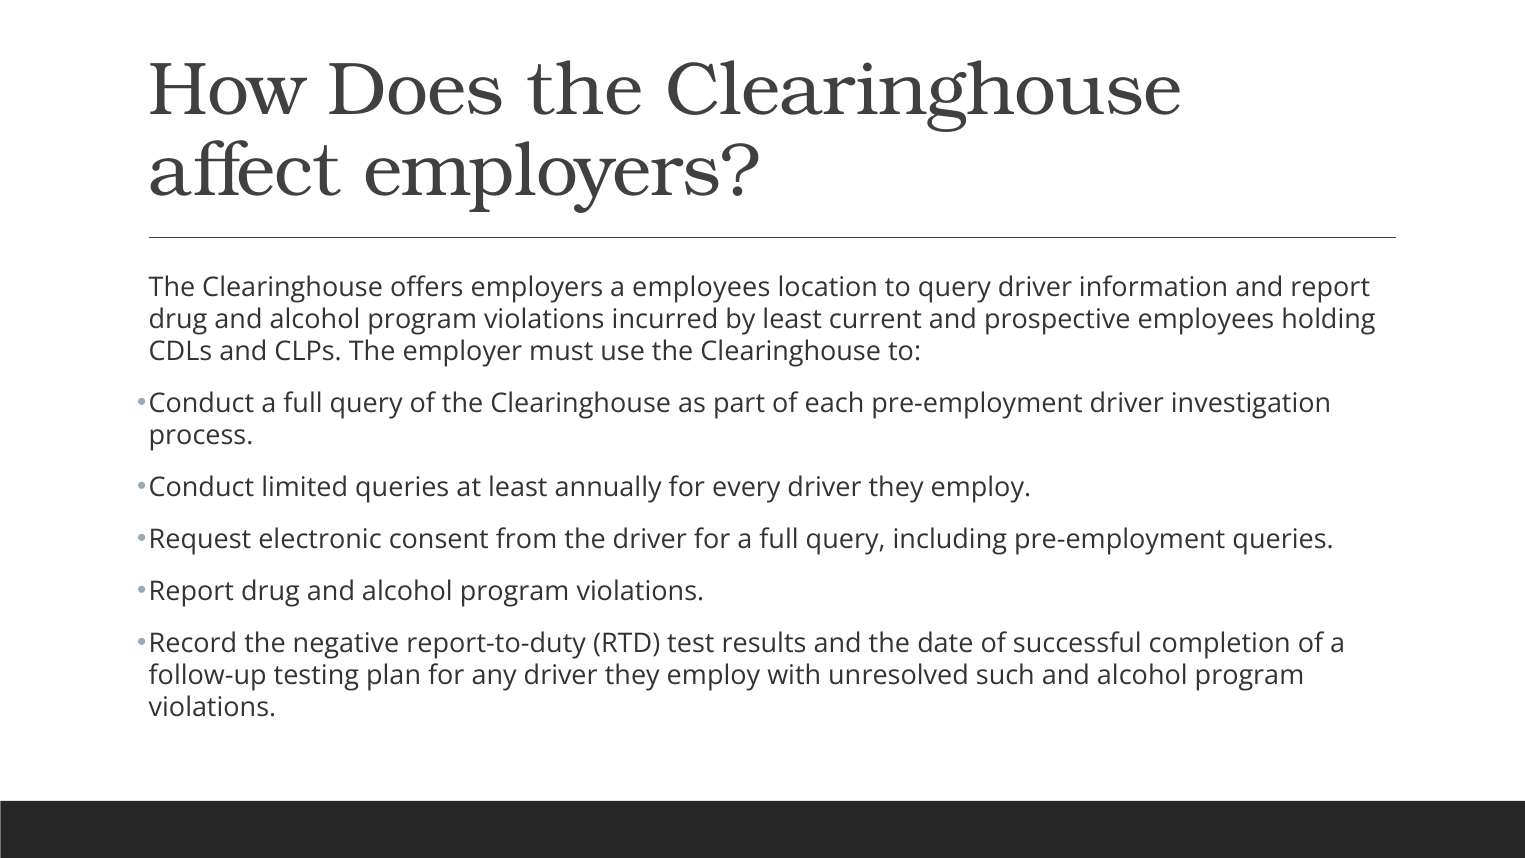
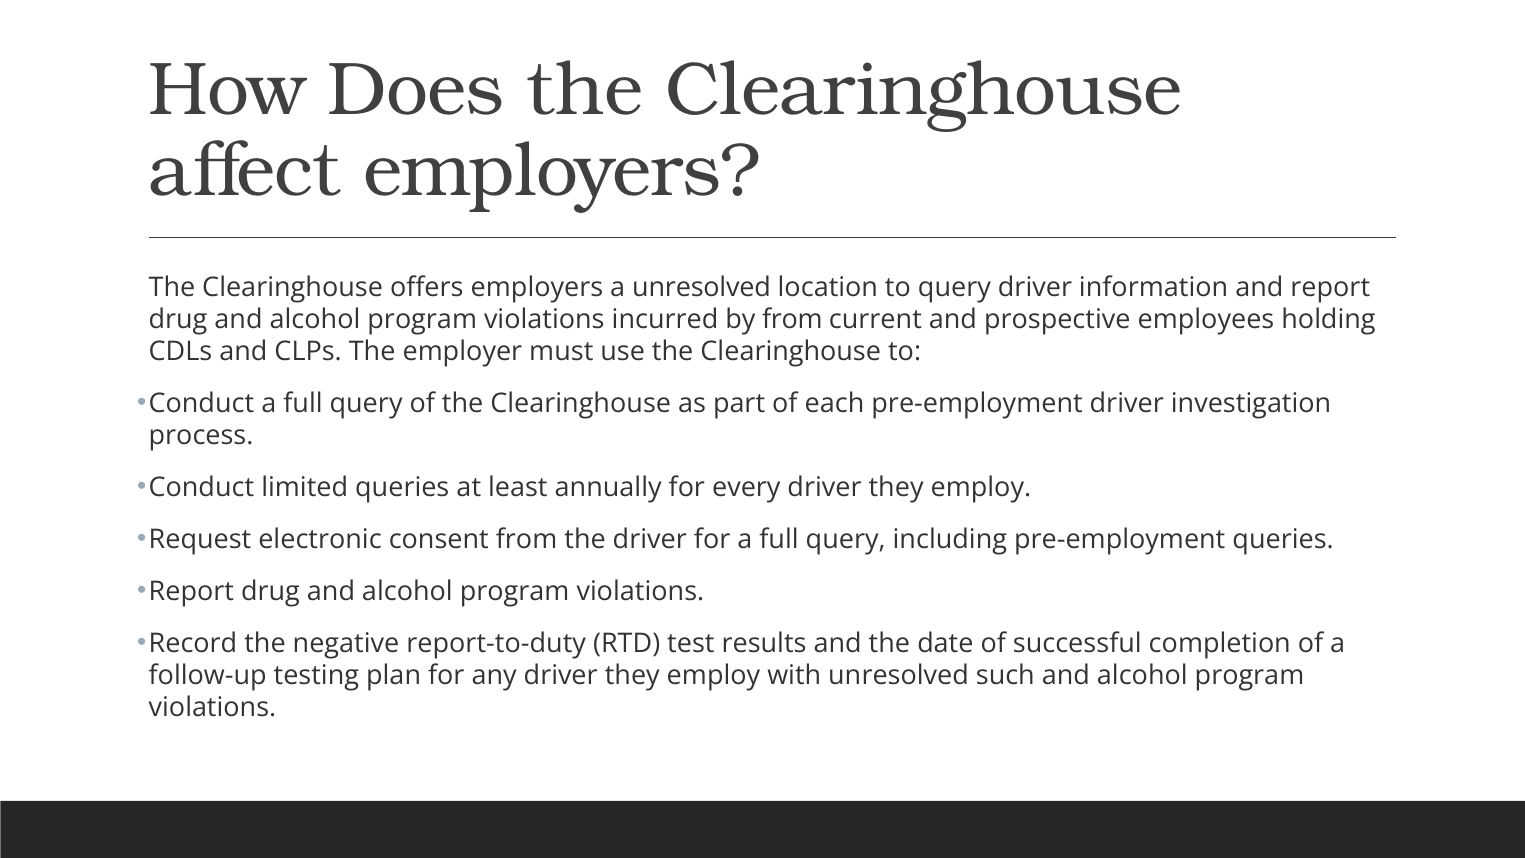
a employees: employees -> unresolved (702, 287)
by least: least -> from (792, 319)
